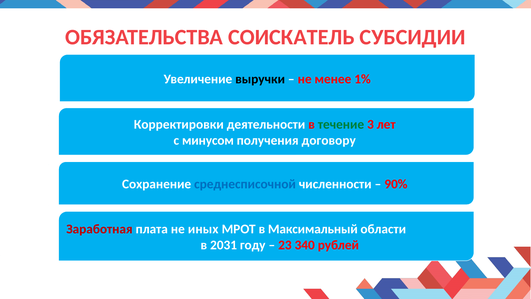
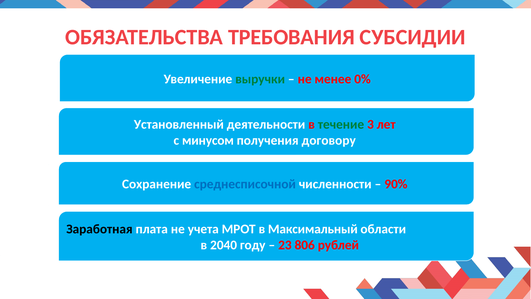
СОИСКАТЕЛЬ: СОИСКАТЕЛЬ -> ТРЕБОВАНИЯ (291, 37)
выручки colour: black -> green (260, 79)
1%: 1% -> 0% (363, 79)
Корректировки: Корректировки -> Установленный (179, 124)
Заработная colour: red -> black (99, 229)
иных: иных -> учета (203, 229)
2031: 2031 -> 2040 (224, 245)
340: 340 -> 806 (305, 245)
